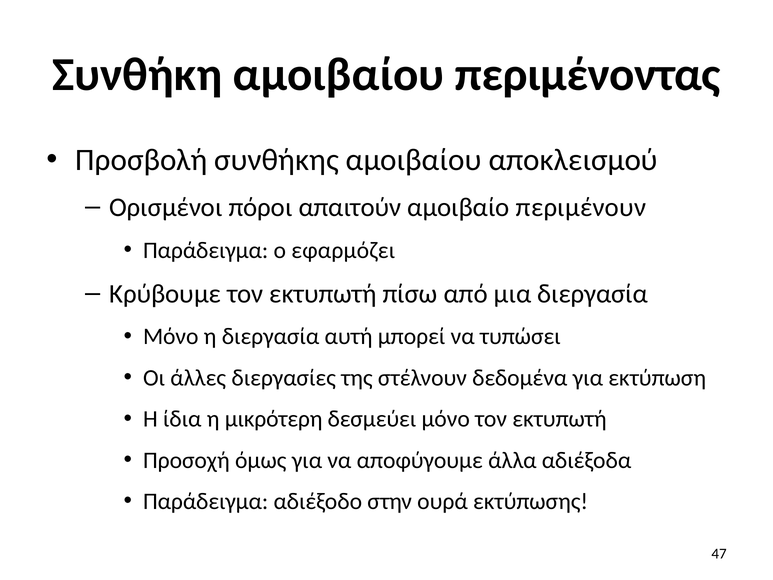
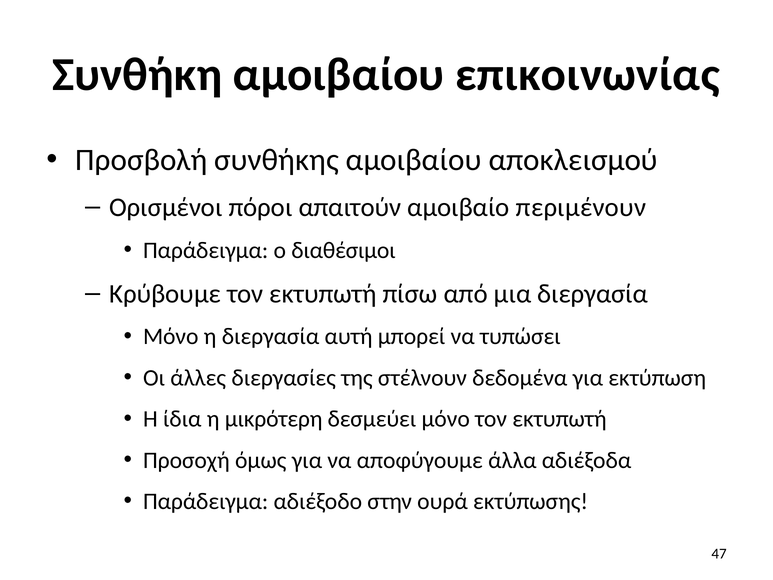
περιμένοντας: περιμένοντας -> επικοινωνίας (587, 75)
εφαρμόζει: εφαρμόζει -> διαθέσιμοι (343, 250)
